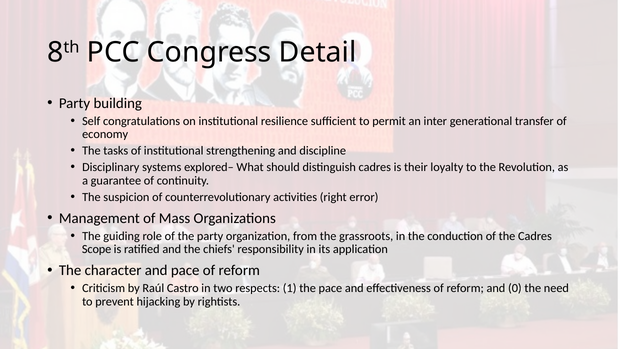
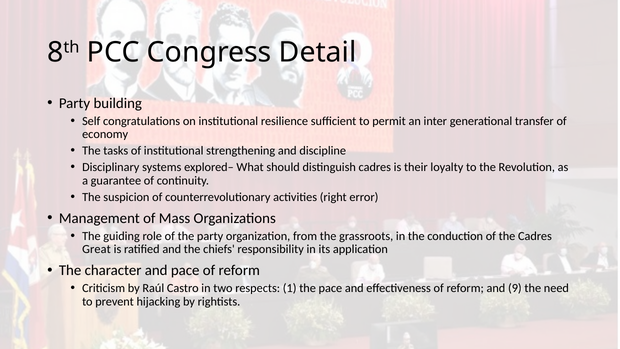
Scope: Scope -> Great (97, 249)
0: 0 -> 9 (515, 288)
